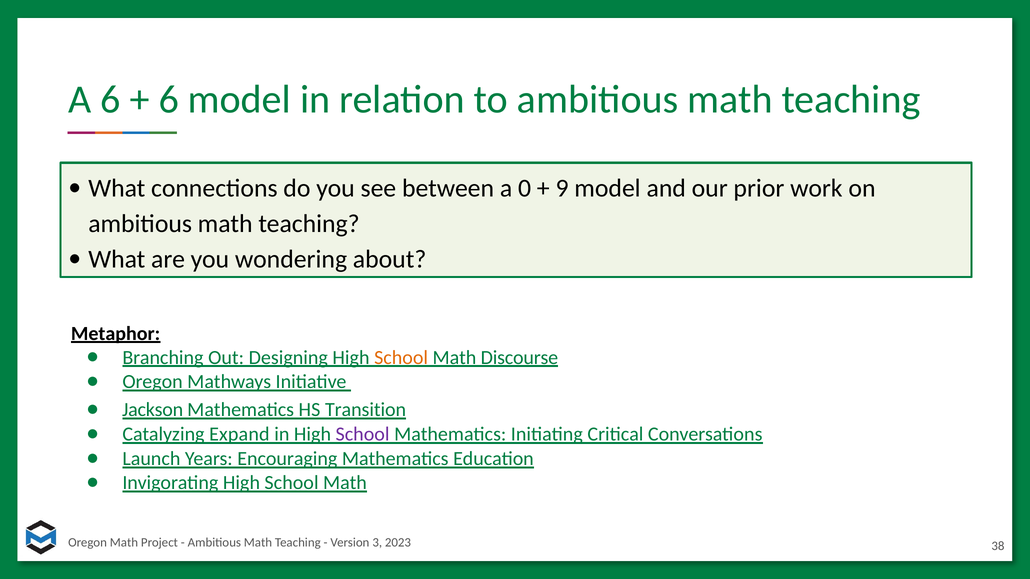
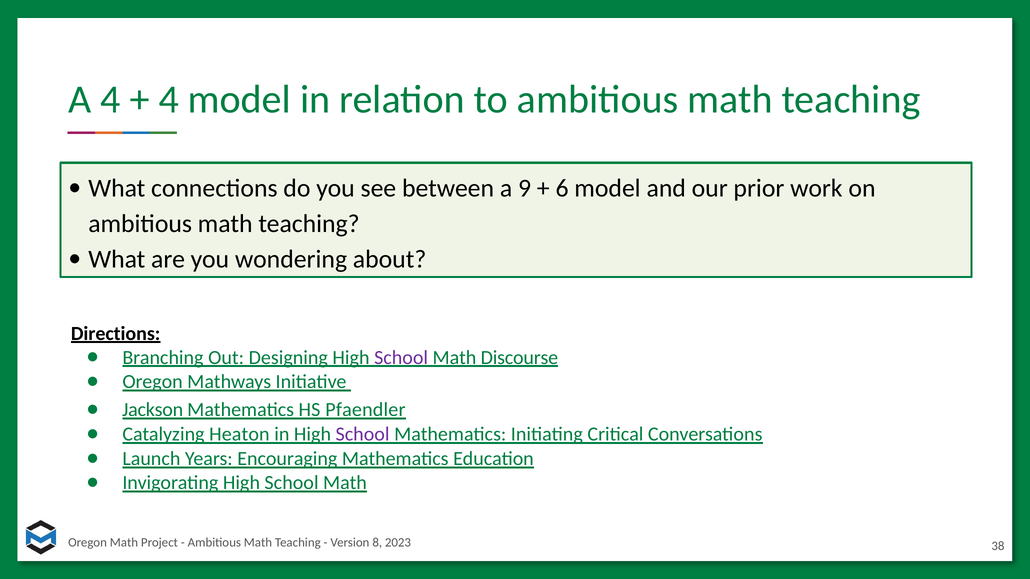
A 6: 6 -> 4 (111, 100)
6: 6 -> 4 (169, 100)
0: 0 -> 9 (525, 189)
9: 9 -> 6 (562, 189)
Metaphor: Metaphor -> Directions (116, 334)
School colour: orange -> purple (401, 358)
Transition: Transition -> Pfaendler (365, 410)
Expand: Expand -> Heaton (239, 434)
3: 3 -> 8 (377, 543)
